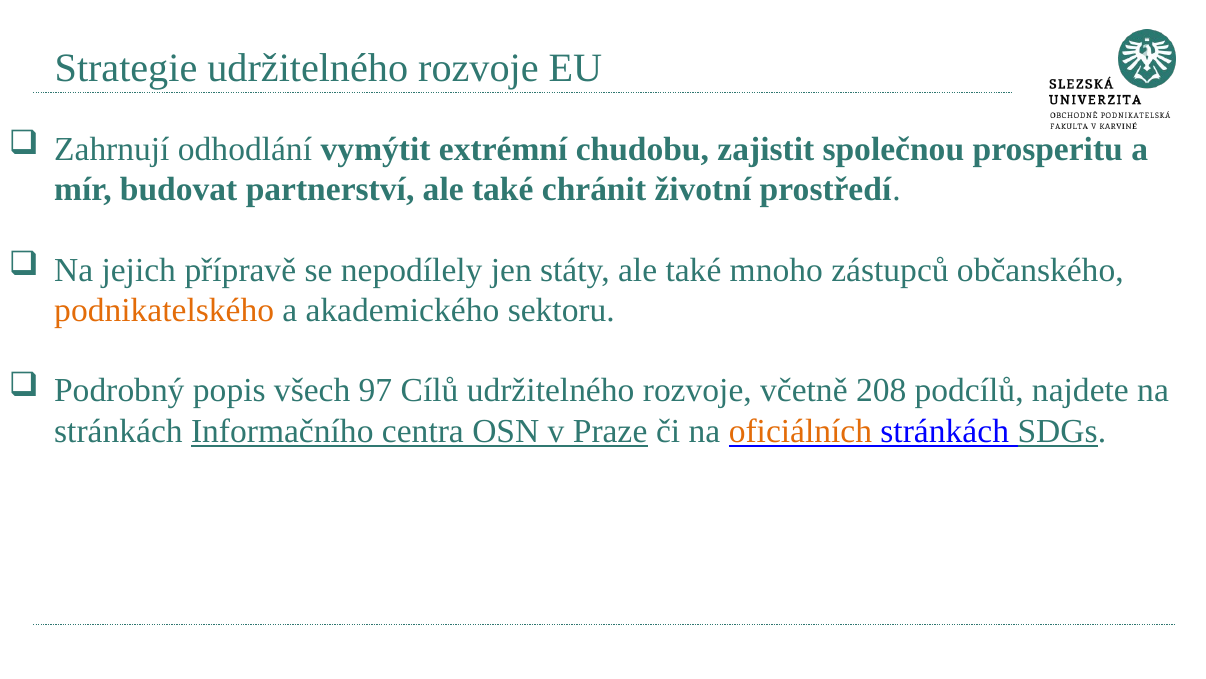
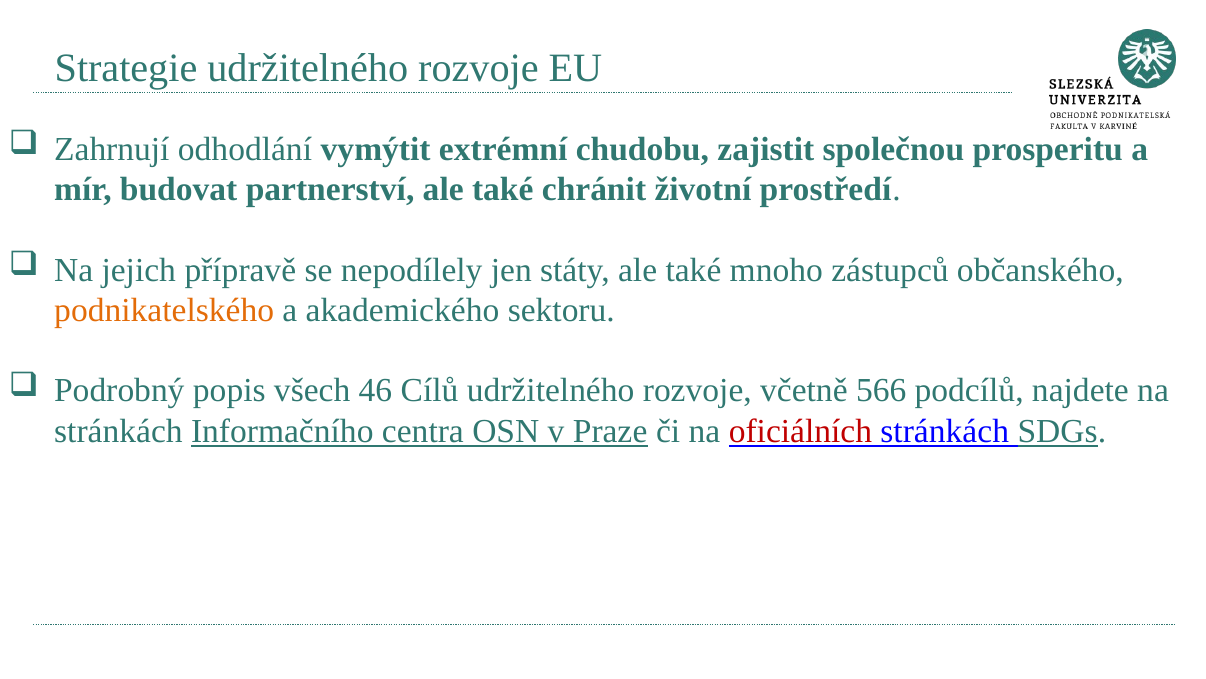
97: 97 -> 46 (375, 390)
208: 208 -> 566 (881, 390)
oficiálních colour: orange -> red (800, 431)
